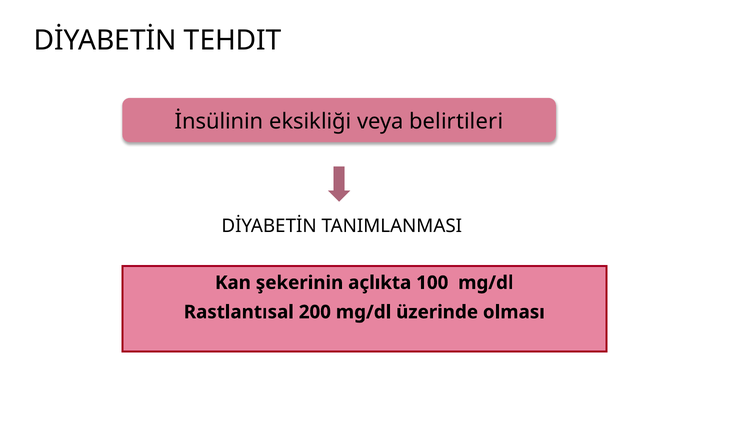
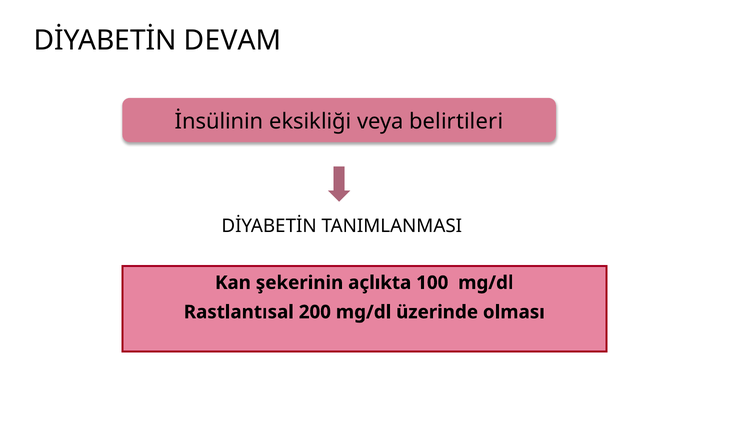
TEHDIT: TEHDIT -> DEVAM (233, 40)
